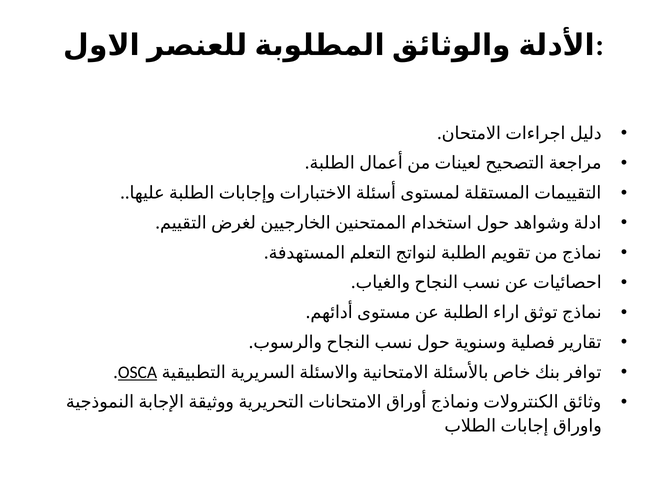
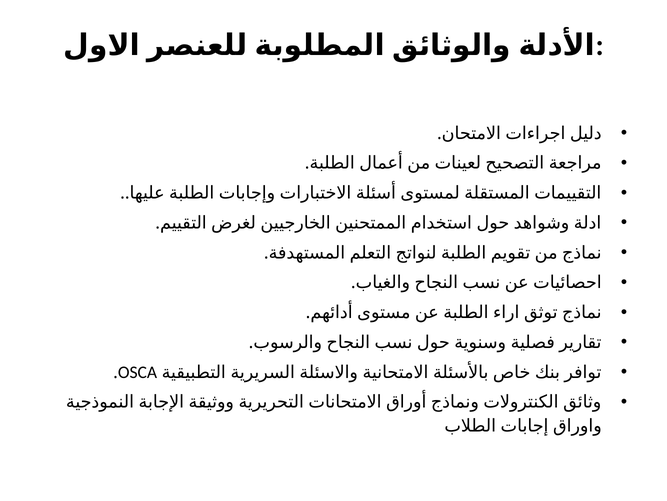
OSCA underline: present -> none (138, 372)
